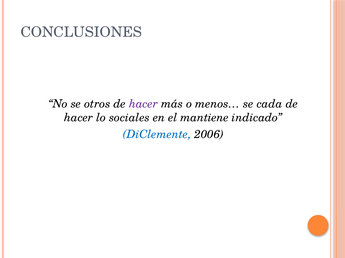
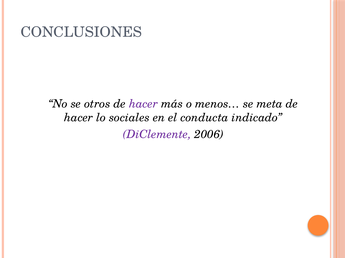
cada: cada -> meta (270, 104)
mantiene: mantiene -> conducta (204, 118)
DiClemente colour: blue -> purple (157, 135)
